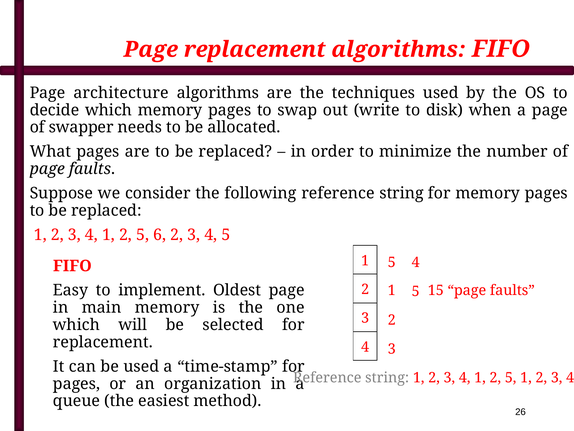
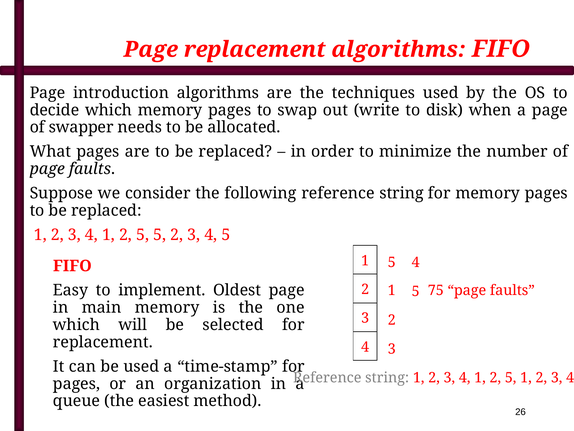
architecture: architecture -> introduction (121, 93)
5 6: 6 -> 5 (160, 235)
15: 15 -> 75 (436, 290)
